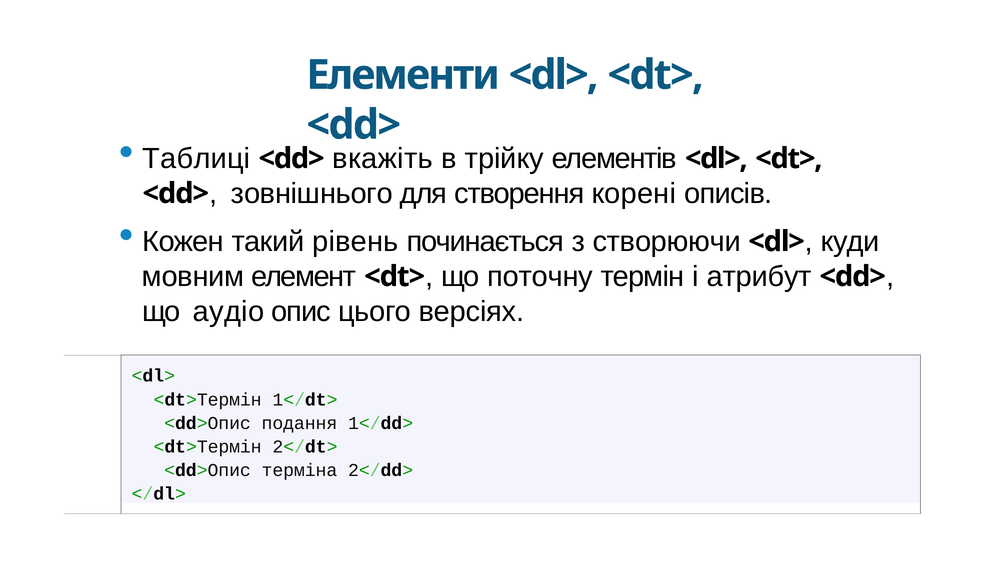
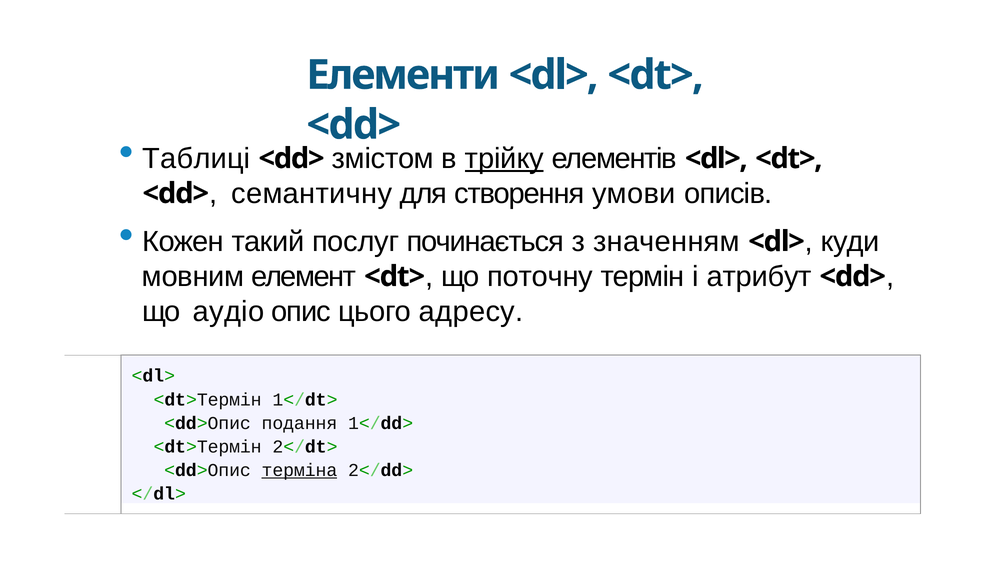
вкажіть: вкажіть -> змістом (383, 158)
трійку underline: none -> present (504, 158)
зовнішнього: зовнішнього -> семантичну (312, 193)
корені: корені -> умови (634, 193)
рівень: рівень -> послуг (356, 241)
створюючи: створюючи -> значенням (667, 241)
версіях: версіях -> адресу (471, 311)
терміна underline: none -> present (299, 470)
